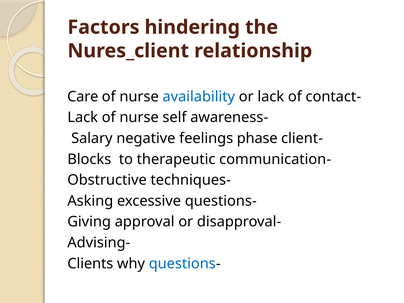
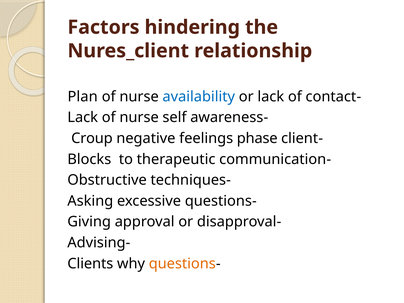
Care: Care -> Plan (83, 97)
Salary: Salary -> Croup (92, 138)
questions colour: blue -> orange (182, 264)
